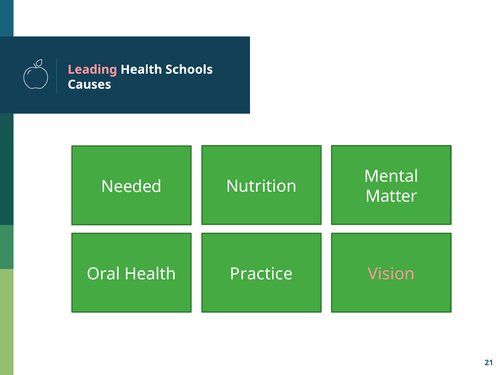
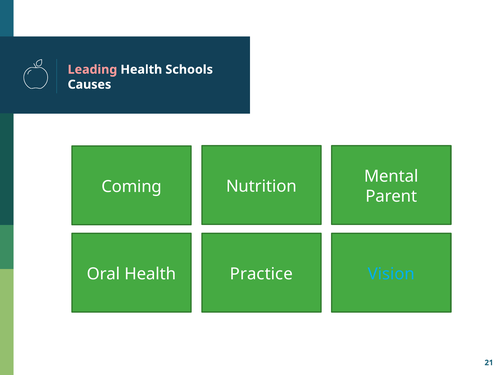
Needed: Needed -> Coming (132, 187)
Matter: Matter -> Parent (391, 196)
Vision colour: pink -> light blue (391, 274)
